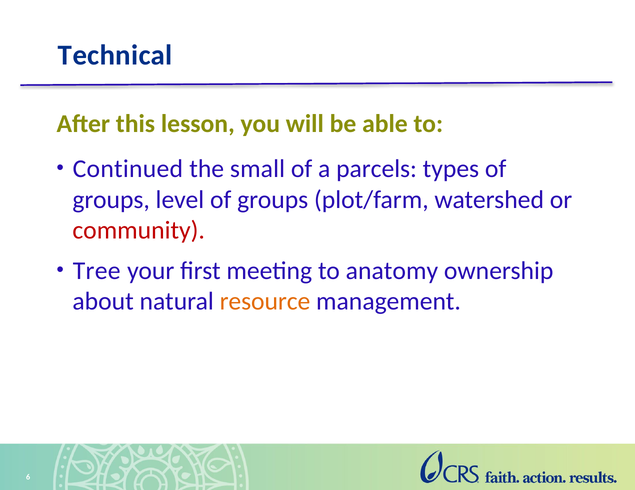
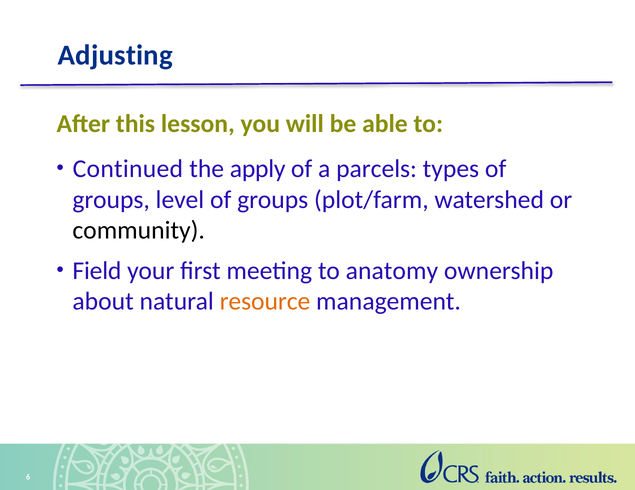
Technical: Technical -> Adjusting (115, 55)
small: small -> apply (258, 169)
community colour: red -> black (139, 231)
Tree: Tree -> Field (97, 271)
